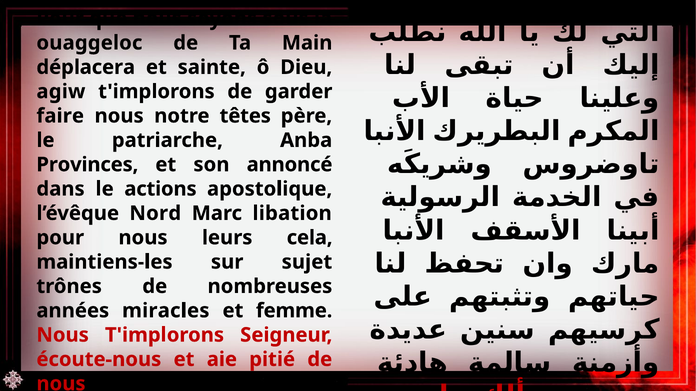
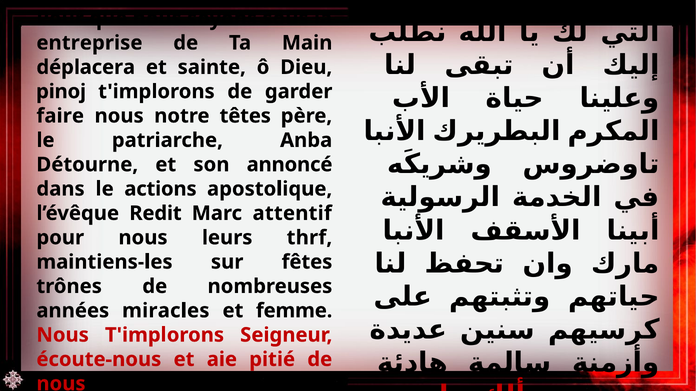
ouaggeloc: ouaggeloc -> entreprise (89, 43)
agiw: agiw -> pinoj (61, 92)
Provinces: Provinces -> Détourne (87, 165)
Nord: Nord -> Redit (155, 214)
libation: libation -> attentif (292, 214)
cela: cela -> thrf (309, 238)
sujet: sujet -> fêtes (307, 262)
